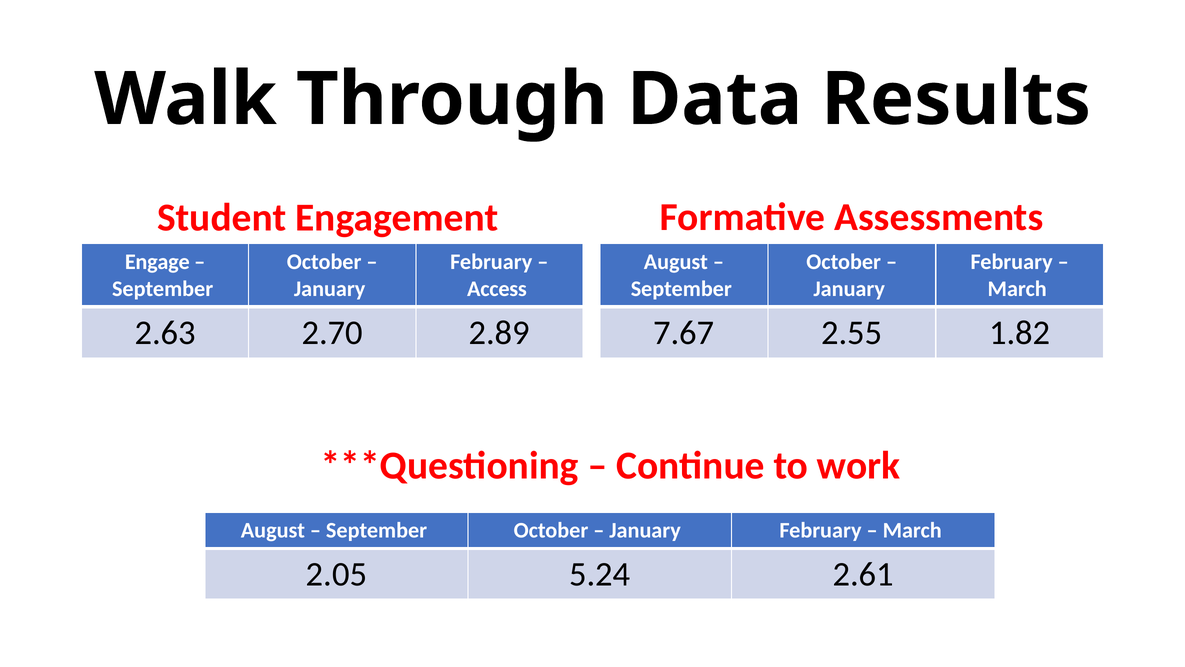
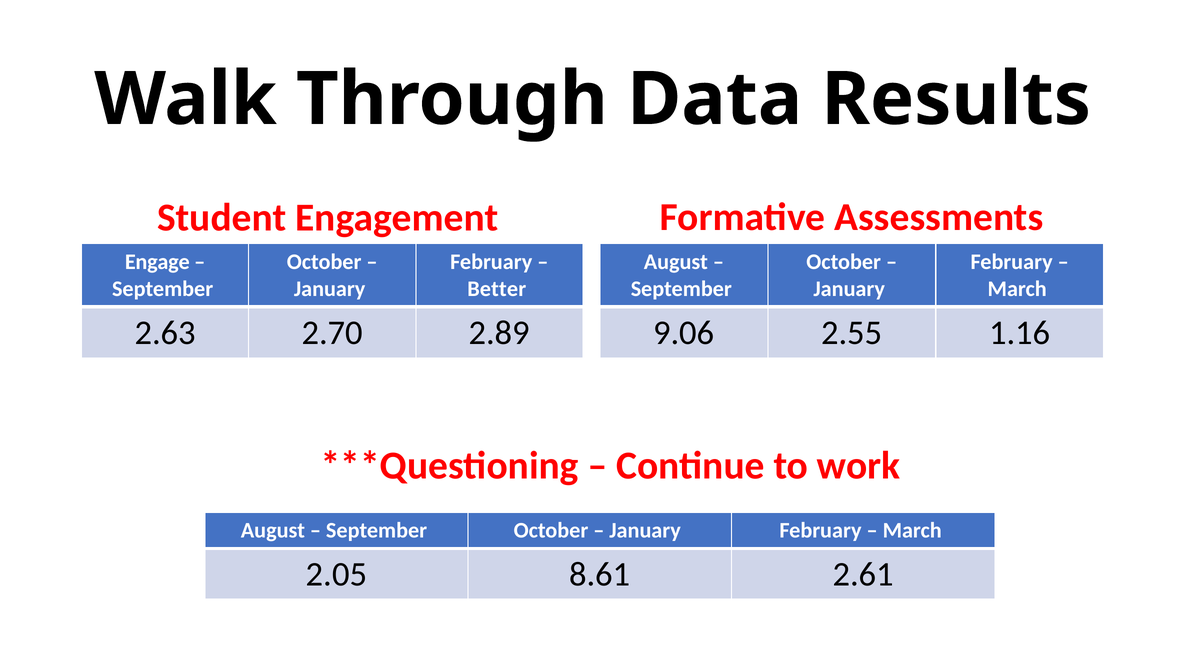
Access: Access -> Better (497, 289)
7.67: 7.67 -> 9.06 (684, 333)
1.82: 1.82 -> 1.16 (1020, 333)
5.24: 5.24 -> 8.61 (600, 574)
